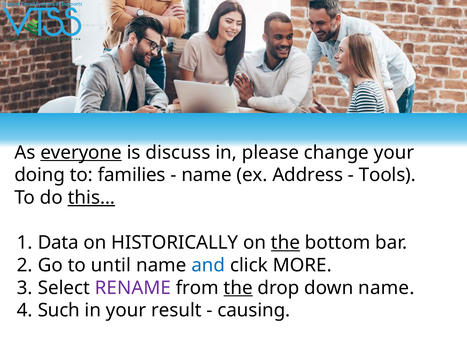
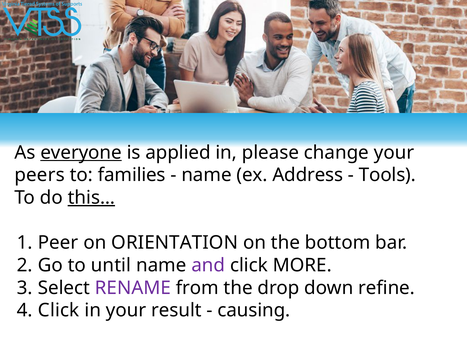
discuss: discuss -> applied (178, 153)
doing: doing -> peers (40, 175)
Data: Data -> Peer (58, 243)
HISTORICALLY: HISTORICALLY -> ORIENTATION (175, 243)
the underline: present -> none (285, 243)
and colour: blue -> purple (208, 265)
the underline: present -> none (238, 288)
down name: name -> refine (387, 288)
Such: Such -> Click (59, 311)
